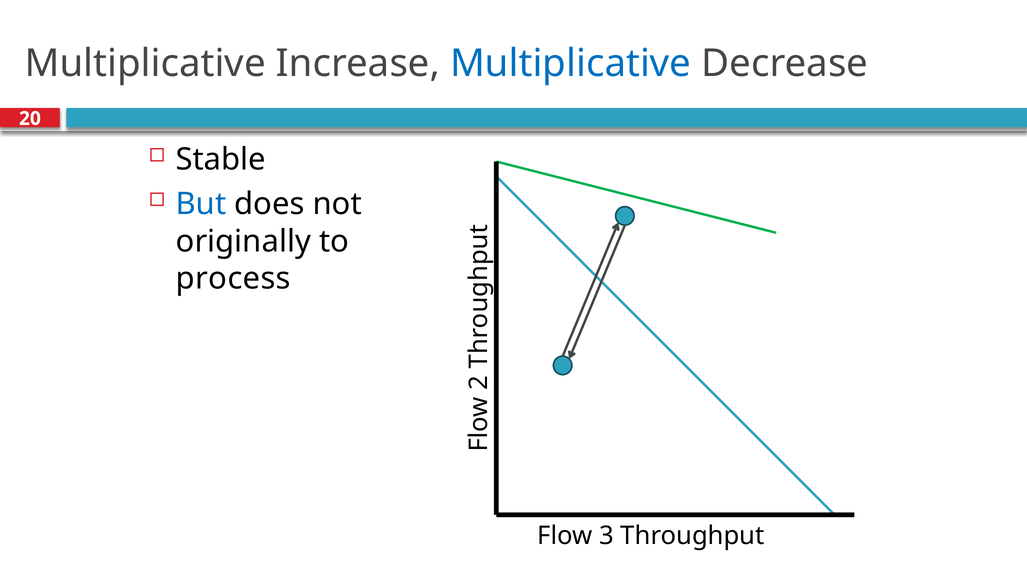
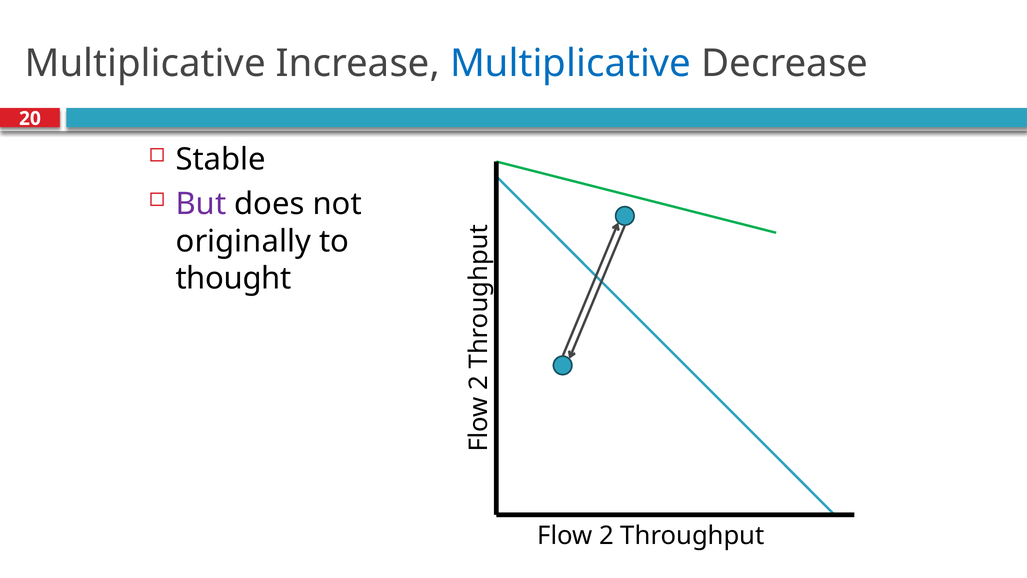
But colour: blue -> purple (201, 204)
process: process -> thought (234, 279)
Flow 3: 3 -> 2 (606, 535)
